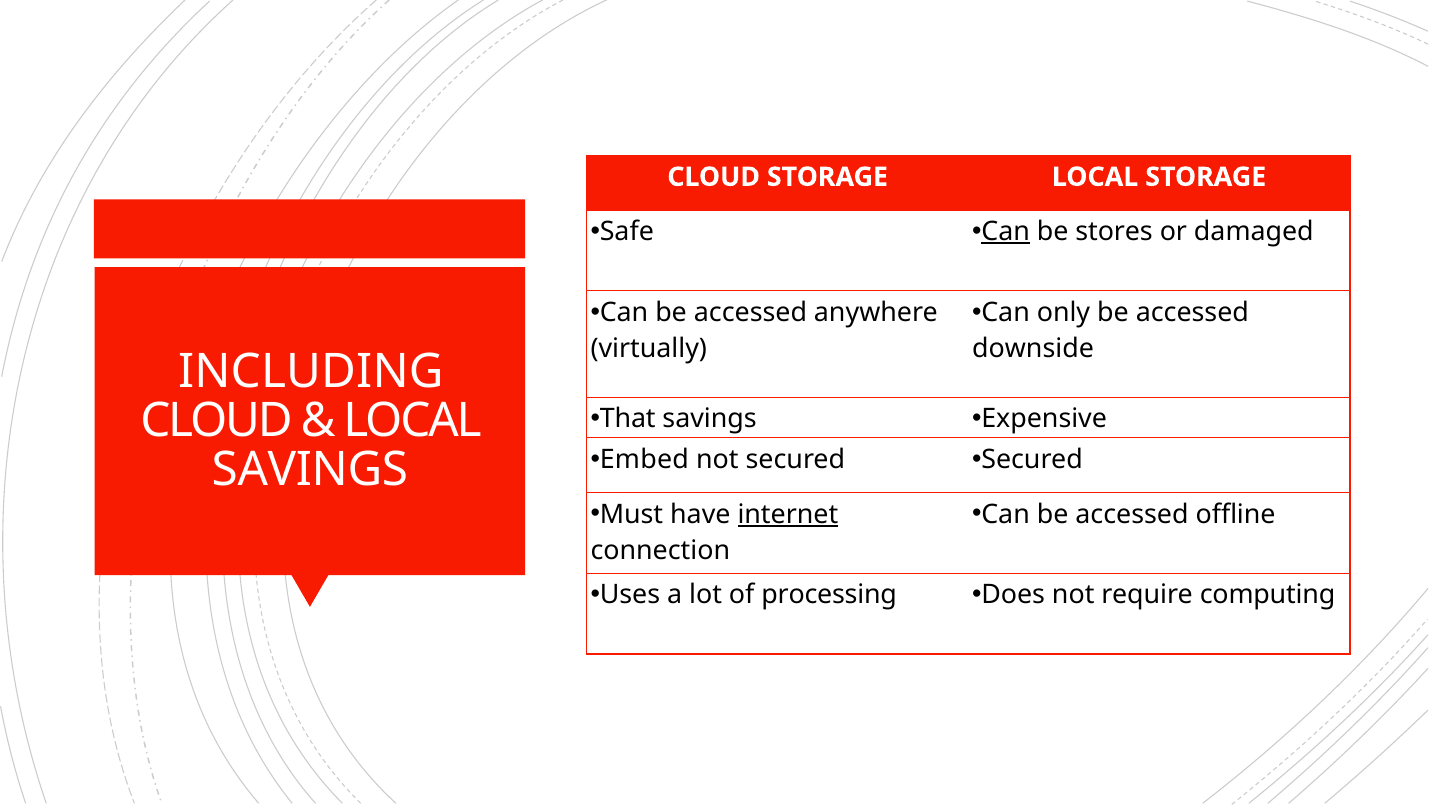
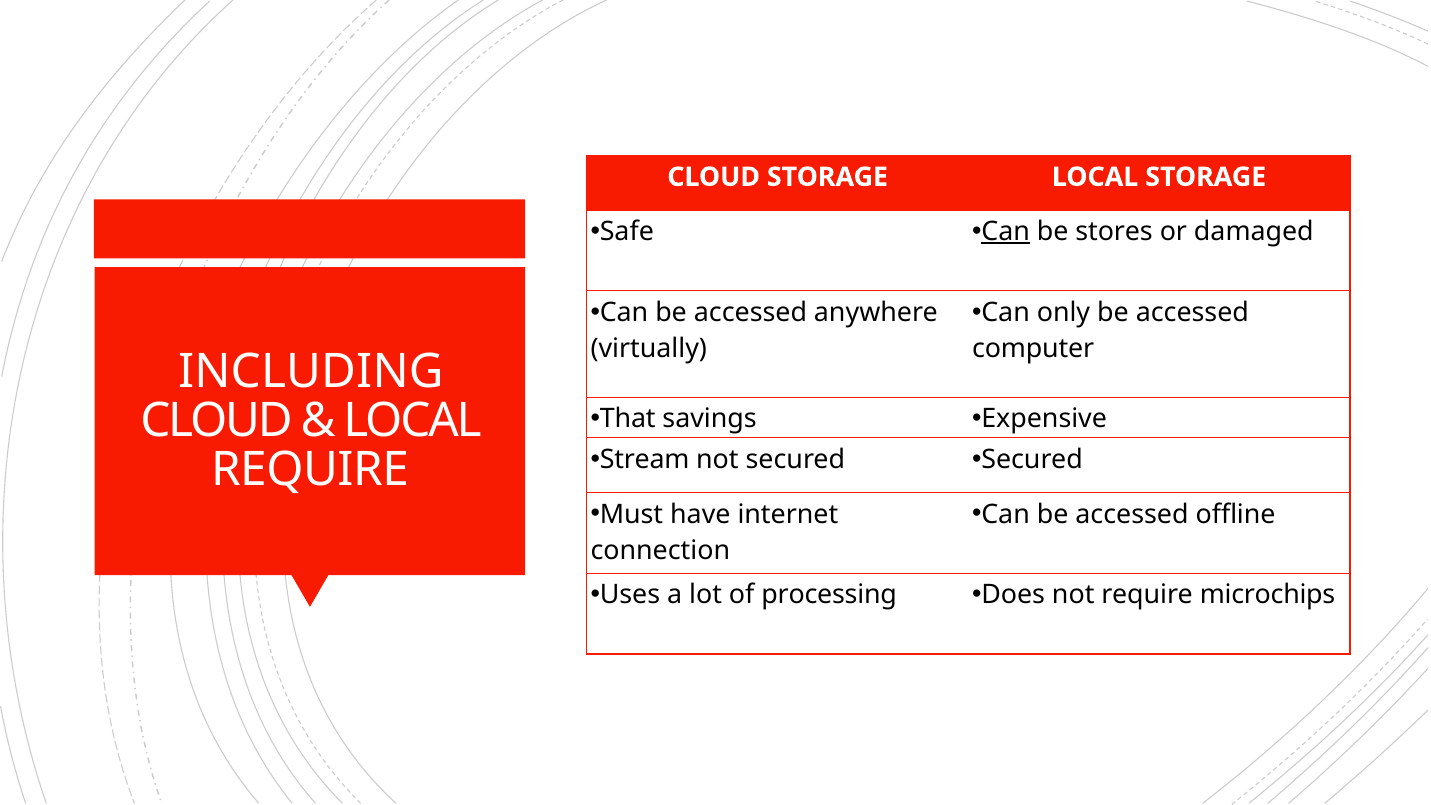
downside: downside -> computer (1033, 349)
Embed: Embed -> Stream (645, 459)
SAVINGS: SAVINGS -> REQUIRE (310, 469)
internet underline: present -> none (788, 514)
computing: computing -> microchips (1268, 595)
